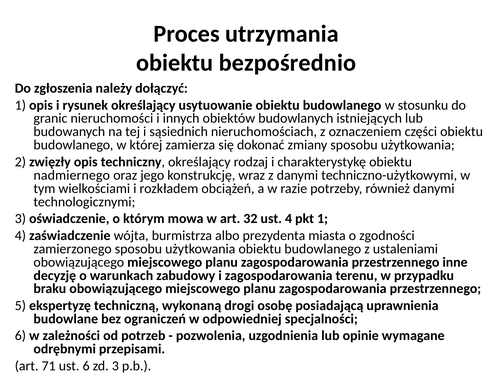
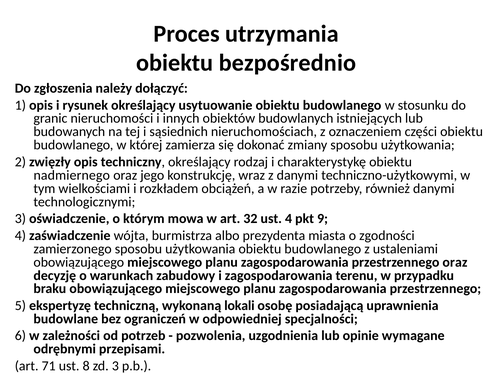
pkt 1: 1 -> 9 (323, 218)
przestrzennego inne: inne -> oraz (455, 262)
drogi: drogi -> lokali (239, 305)
ust 6: 6 -> 8 (86, 365)
